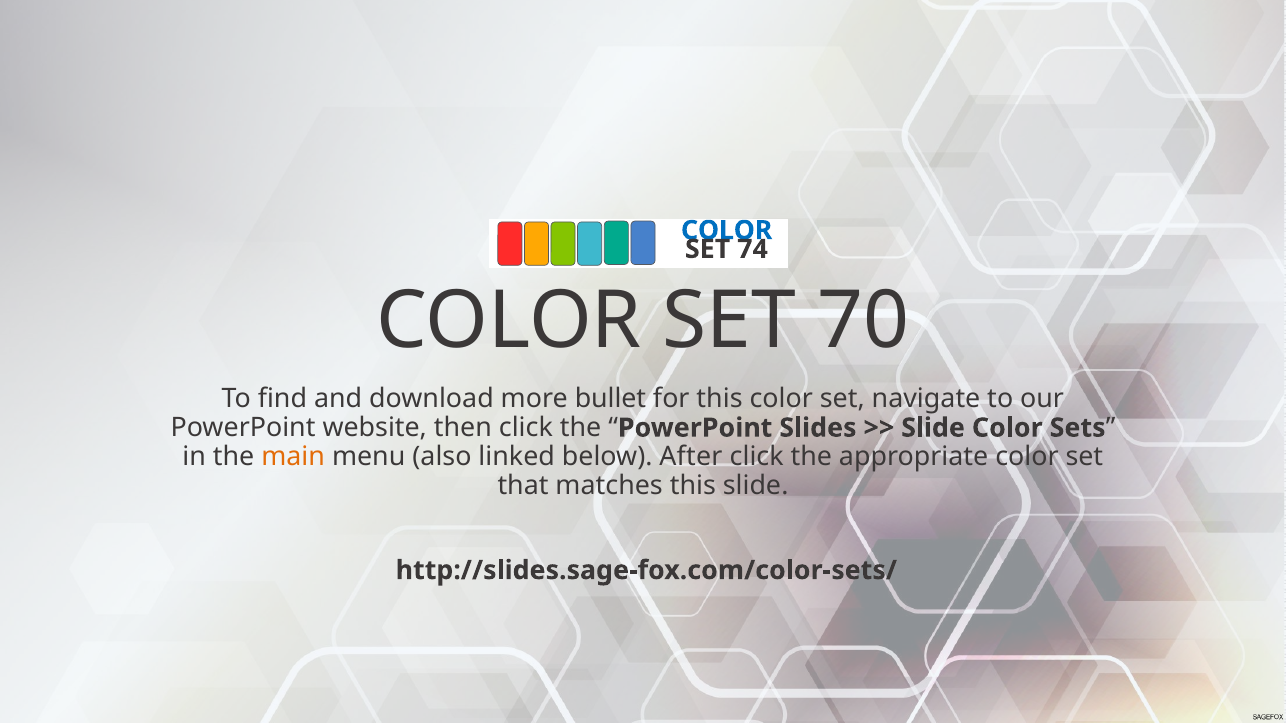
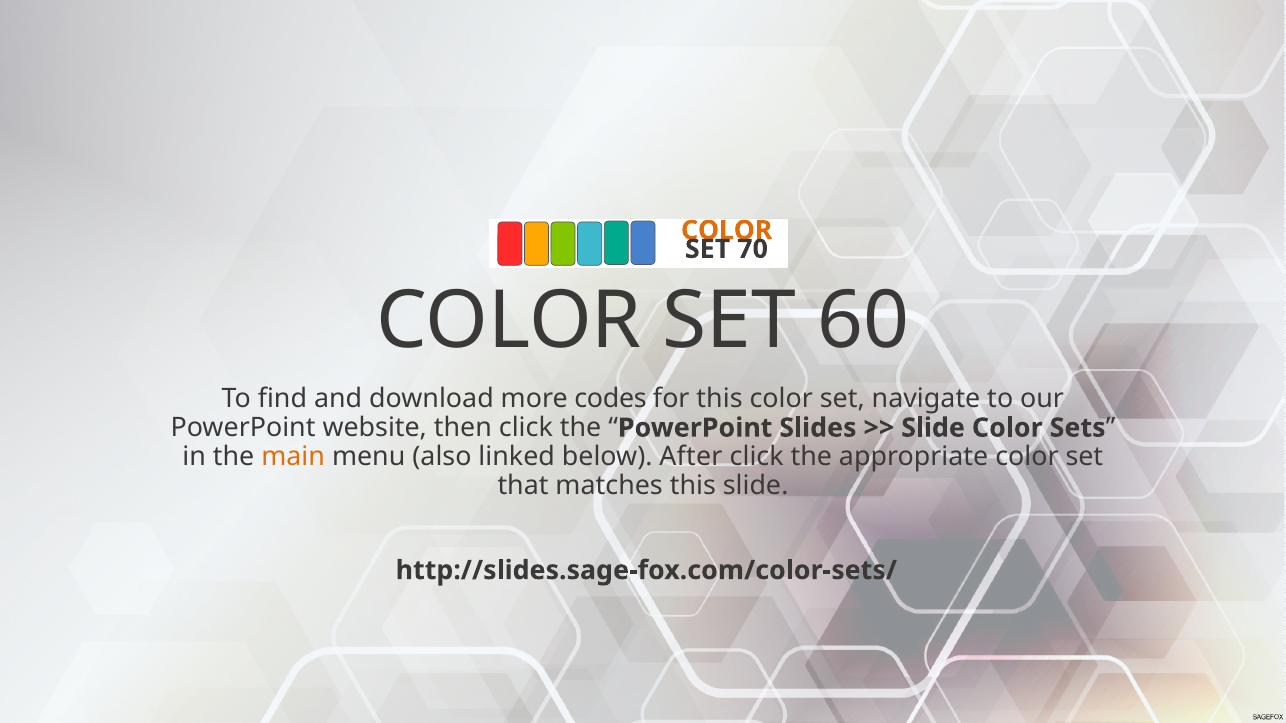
COLOR colour: blue -> orange (727, 230)
74: 74 -> 70 (753, 249)
70: 70 -> 60 (863, 321)
bullet: bullet -> codes (611, 399)
